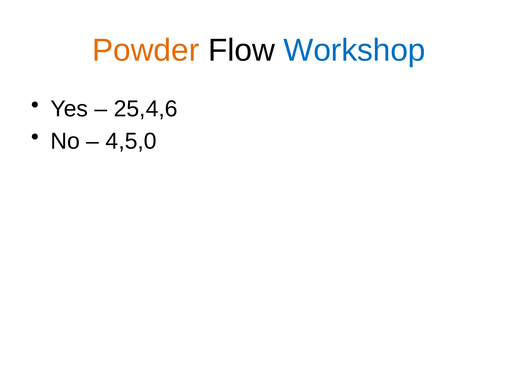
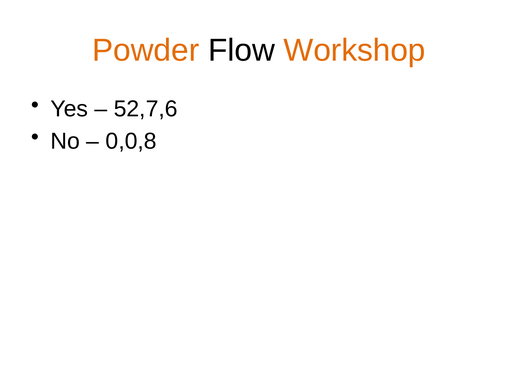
Workshop colour: blue -> orange (355, 50)
25,4,6: 25,4,6 -> 52,7,6 (146, 109)
4,5,0: 4,5,0 -> 0,0,8 (131, 141)
